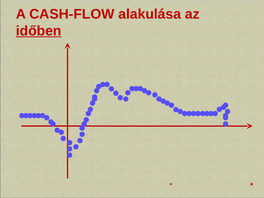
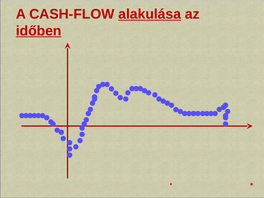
alakulása underline: none -> present (150, 14)
